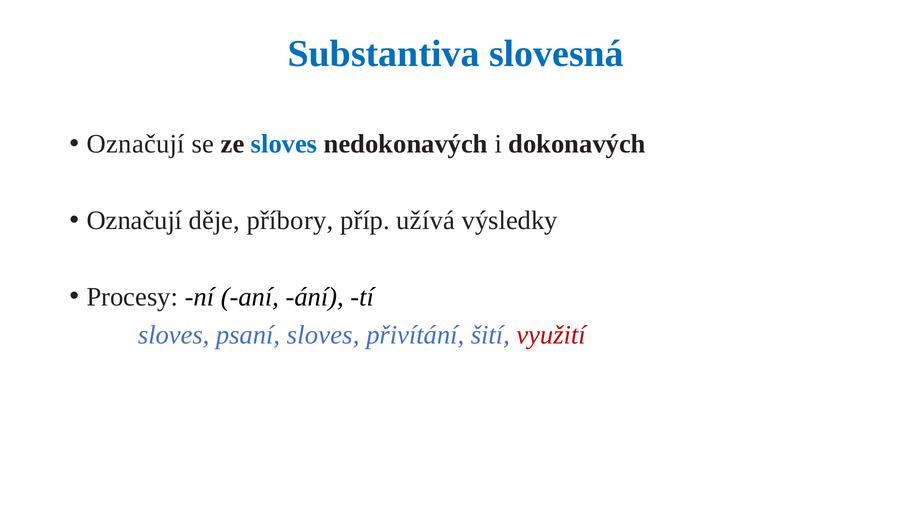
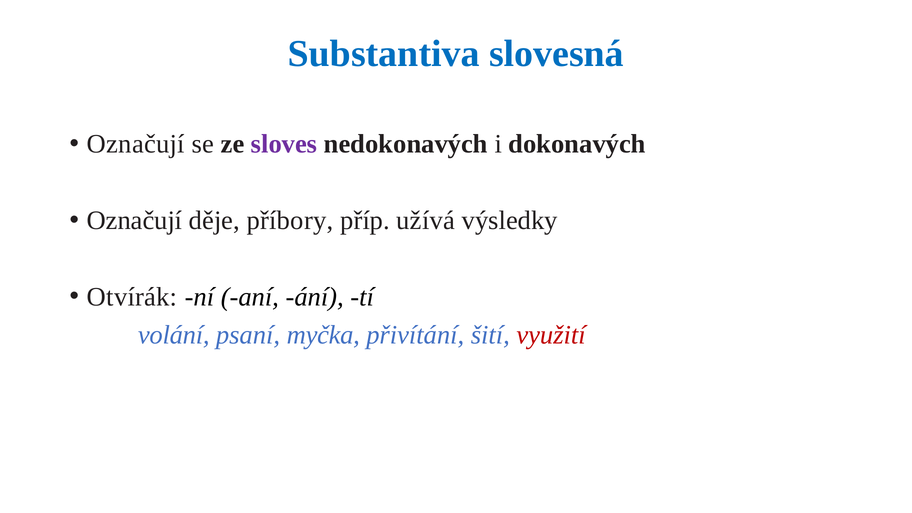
sloves colour: blue -> purple (284, 144)
Procesy: Procesy -> Otvírák (132, 297)
sloves: sloves -> volání (174, 335)
psaní sloves: sloves -> myčka (323, 335)
